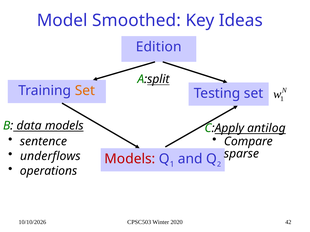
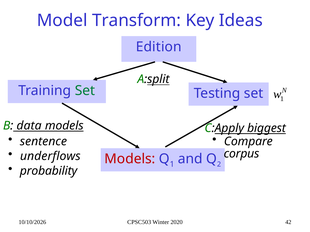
Smoothed: Smoothed -> Transform (137, 21)
Set colour: orange -> green (85, 91)
antilog: antilog -> biggest (267, 128)
sparse: sparse -> corpus (242, 154)
operations: operations -> probability (49, 171)
